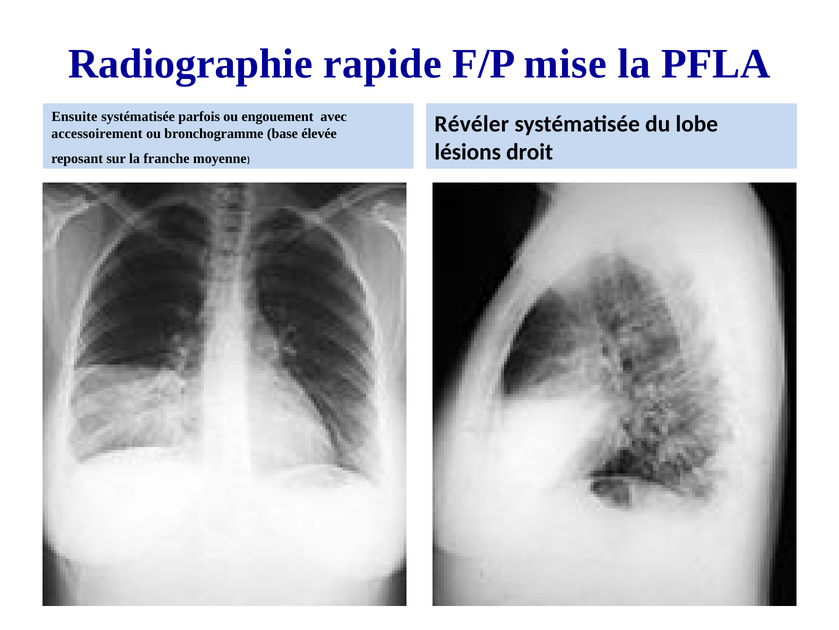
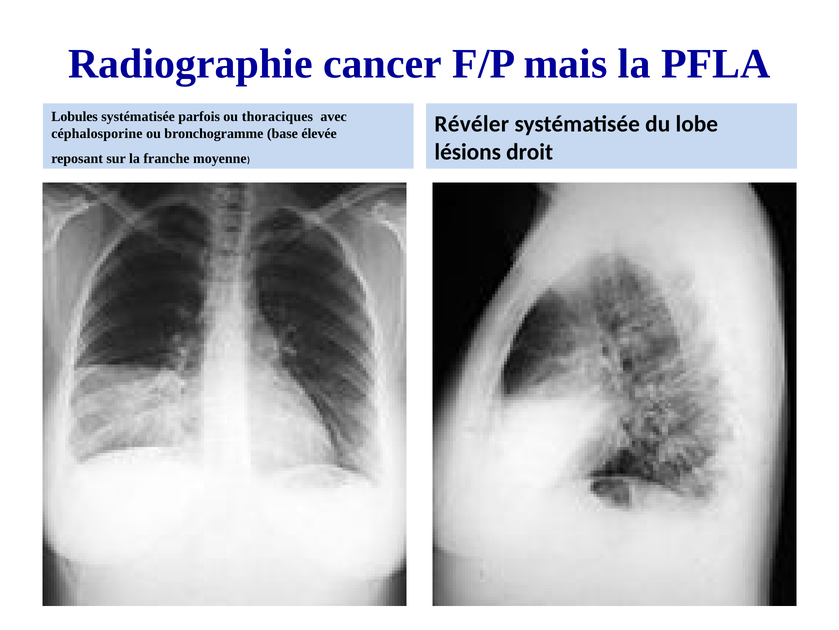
rapide: rapide -> cancer (383, 64)
mise: mise -> mais (565, 64)
Ensuite: Ensuite -> Lobules (75, 117)
engouement: engouement -> thoraciques (277, 117)
accessoirement: accessoirement -> céphalosporine (97, 133)
